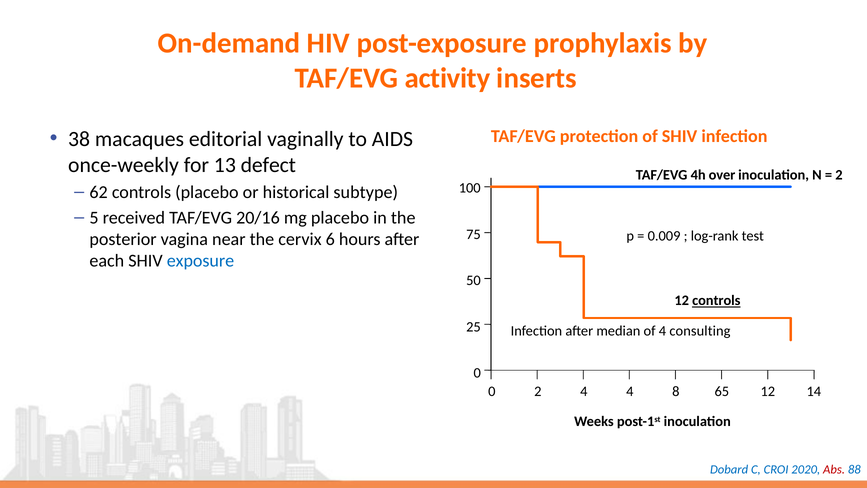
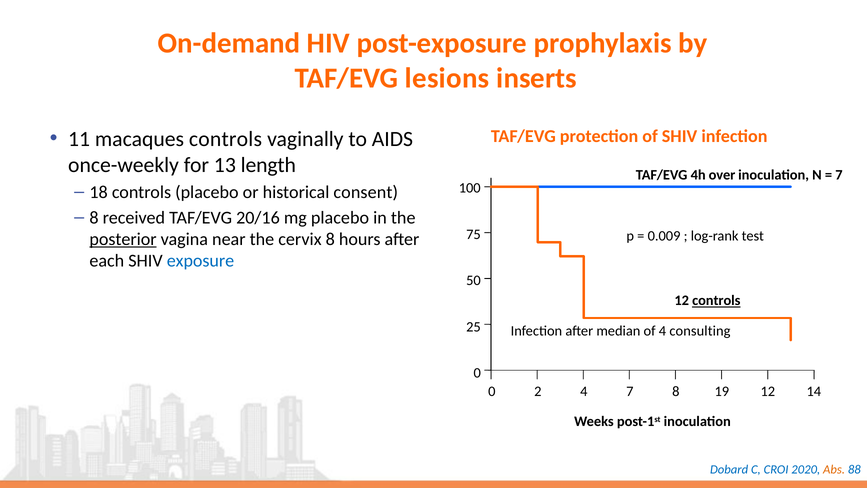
activity: activity -> lesions (447, 78)
38: 38 -> 11 (79, 139)
macaques editorial: editorial -> controls (225, 139)
defect: defect -> length (268, 165)
2: 2 -> 7 (839, 175)
62: 62 -> 18 (99, 192)
subtype: subtype -> consent (366, 192)
5: 5 -> 8 (94, 217)
posterior underline: none -> present (123, 239)
cervix 6: 6 -> 8 (330, 239)
4 4: 4 -> 7 (630, 391)
65: 65 -> 19 (722, 391)
Abs colour: red -> orange (834, 469)
